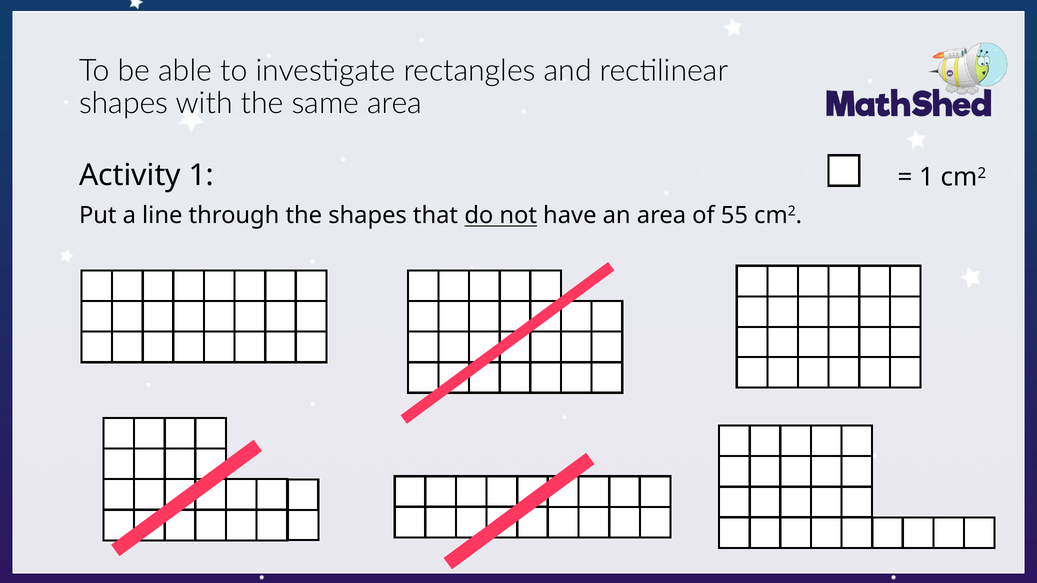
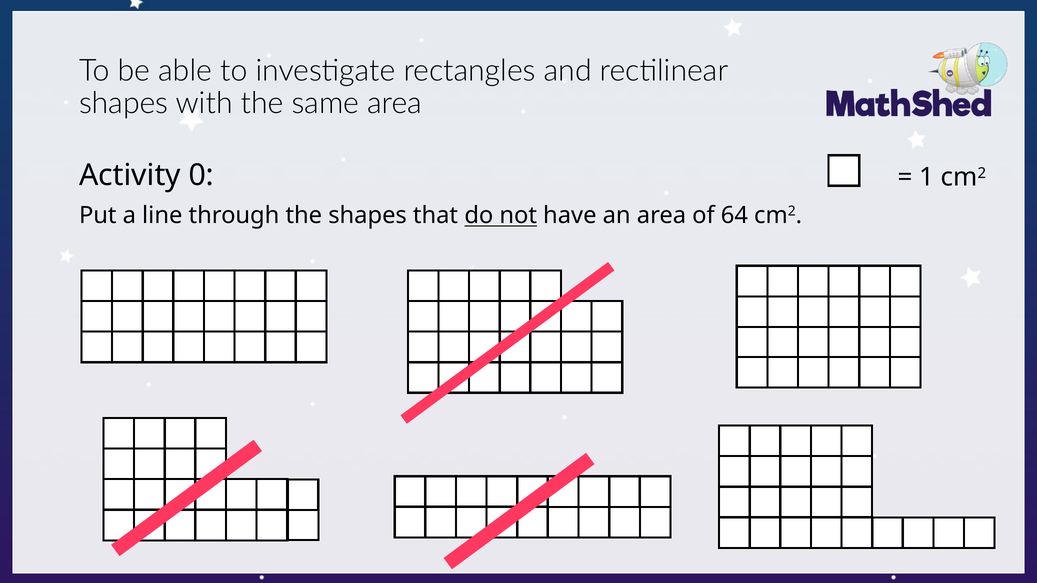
Activity 1: 1 -> 0 (201, 175)
55: 55 -> 64 (734, 215)
